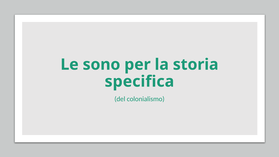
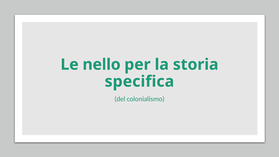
sono: sono -> nello (102, 64)
